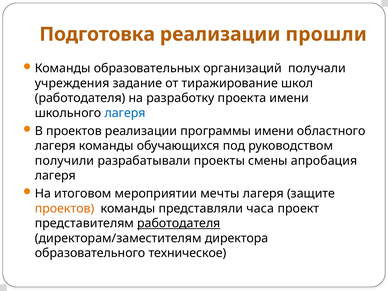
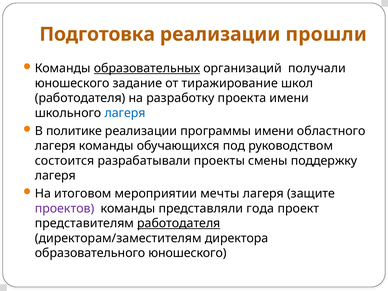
образовательных underline: none -> present (147, 68)
учреждения: учреждения -> юношеского (72, 83)
В проектов: проектов -> политике (74, 131)
получили: получили -> состоится (65, 161)
апробация: апробация -> поддержку (324, 161)
проектов colour: orange -> purple (65, 208)
часа: часа -> года (260, 208)
образовательного техническое: техническое -> юношеского (187, 253)
